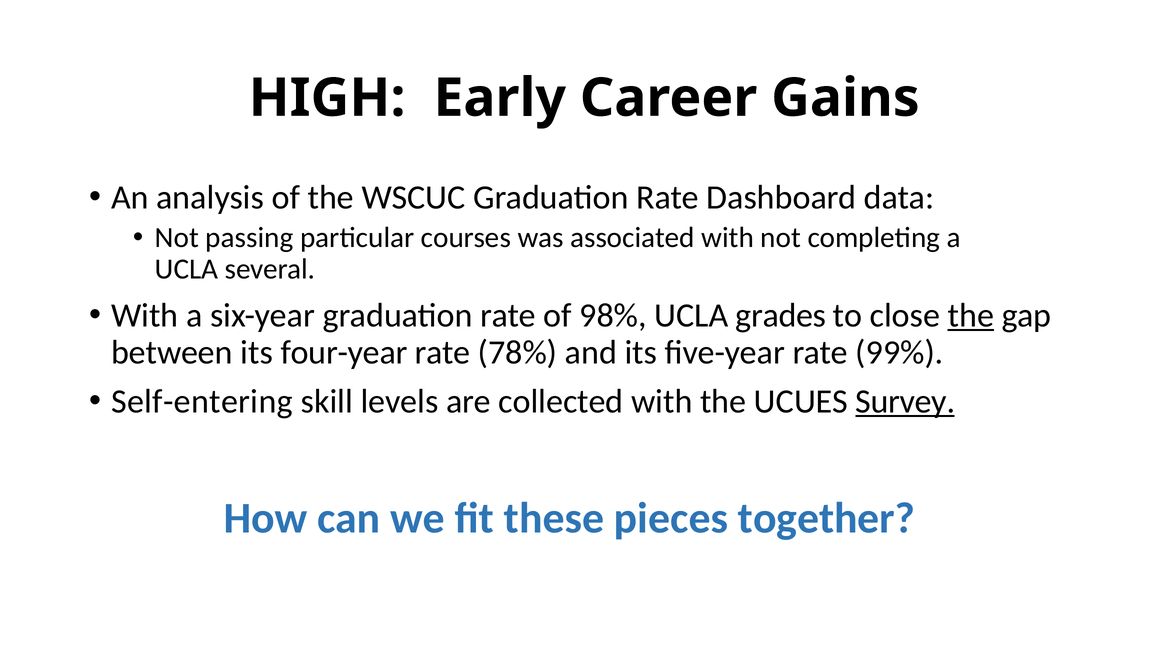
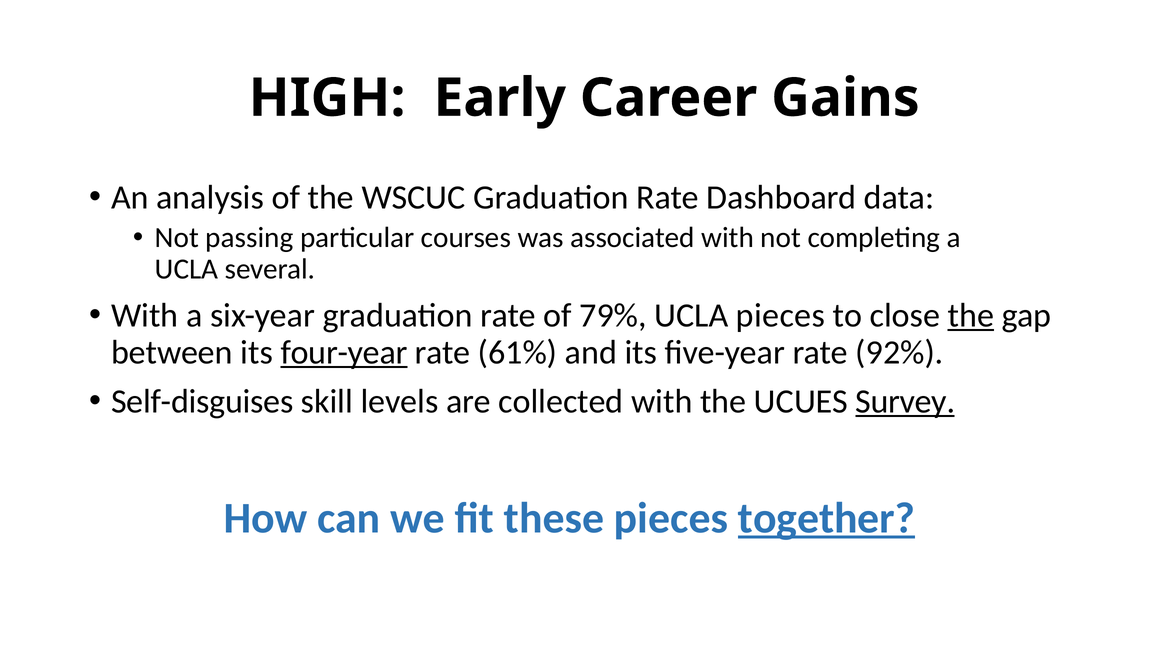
98%: 98% -> 79% (613, 316)
UCLA grades: grades -> pieces (780, 316)
four-year underline: none -> present (344, 353)
78%: 78% -> 61% (518, 353)
99%: 99% -> 92% (900, 353)
Self-entering: Self-entering -> Self-disguises (202, 402)
together underline: none -> present (827, 519)
